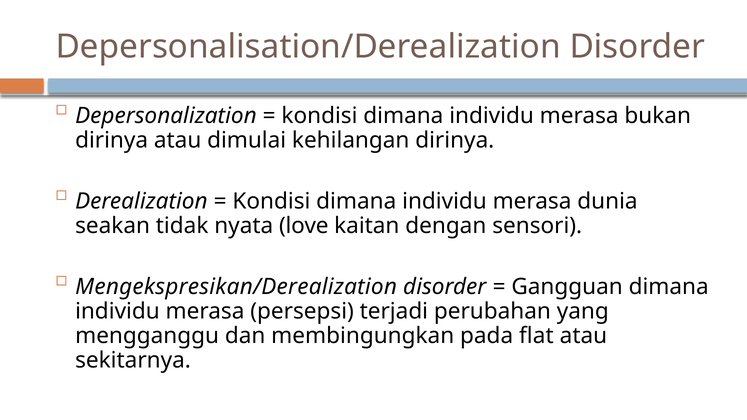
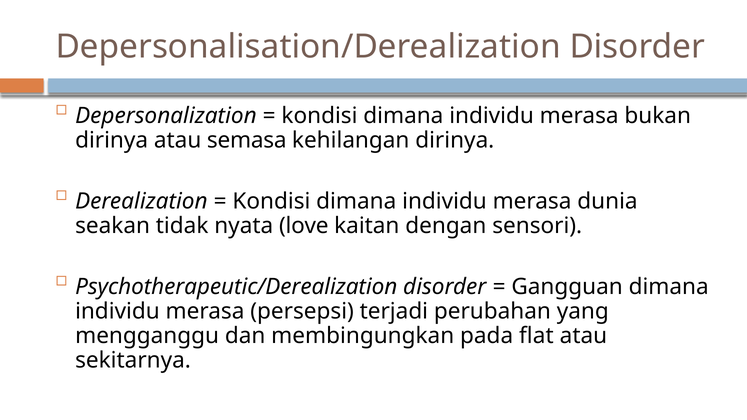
dimulai: dimulai -> semasa (247, 140)
Mengekspresikan/Derealization: Mengekspresikan/Derealization -> Psychotherapeutic/Derealization (236, 287)
